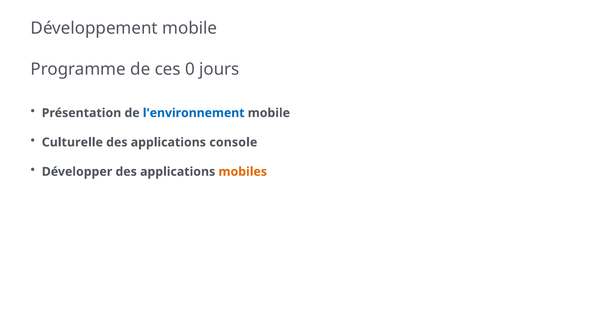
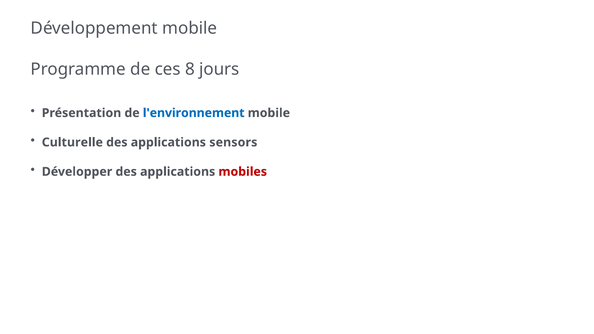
0: 0 -> 8 (190, 69)
console: console -> sensors (233, 142)
mobiles colour: orange -> red (243, 172)
